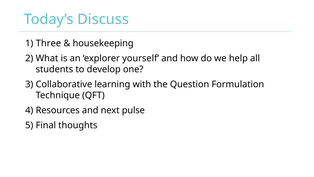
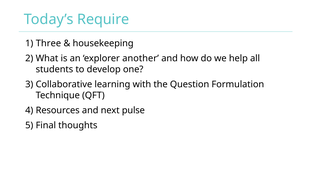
Discuss: Discuss -> Require (103, 19)
yourself: yourself -> another (141, 58)
